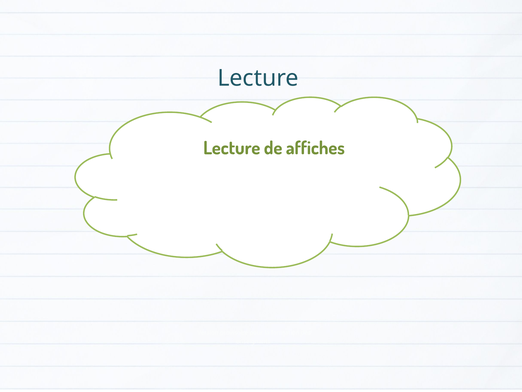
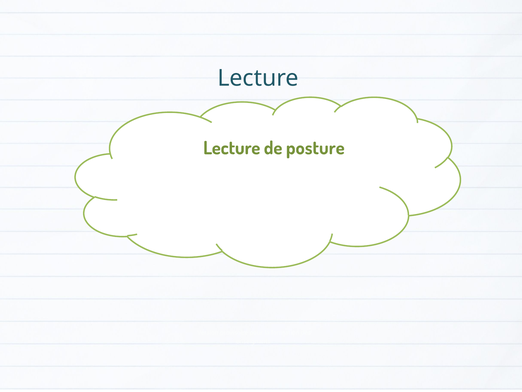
affiches: affiches -> posture (315, 148)
